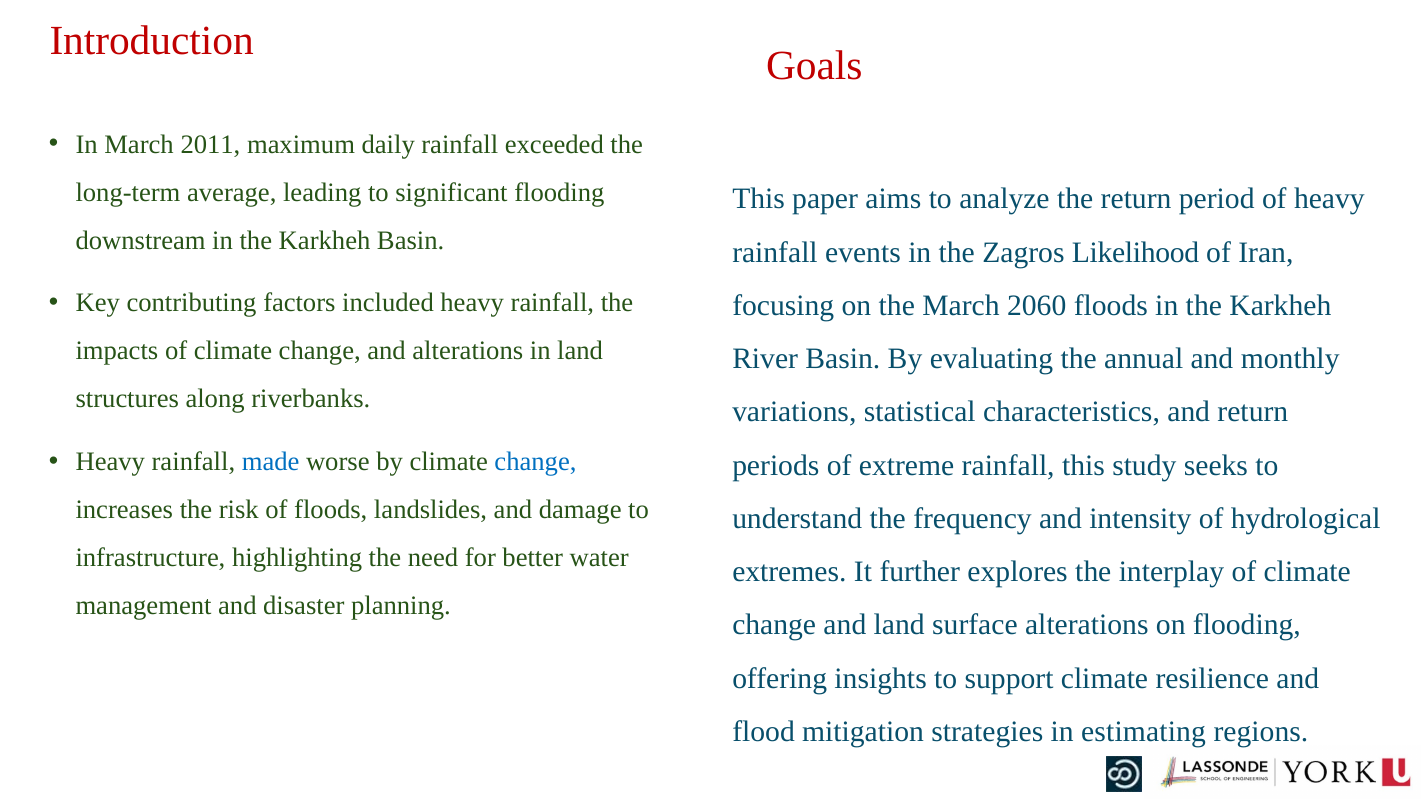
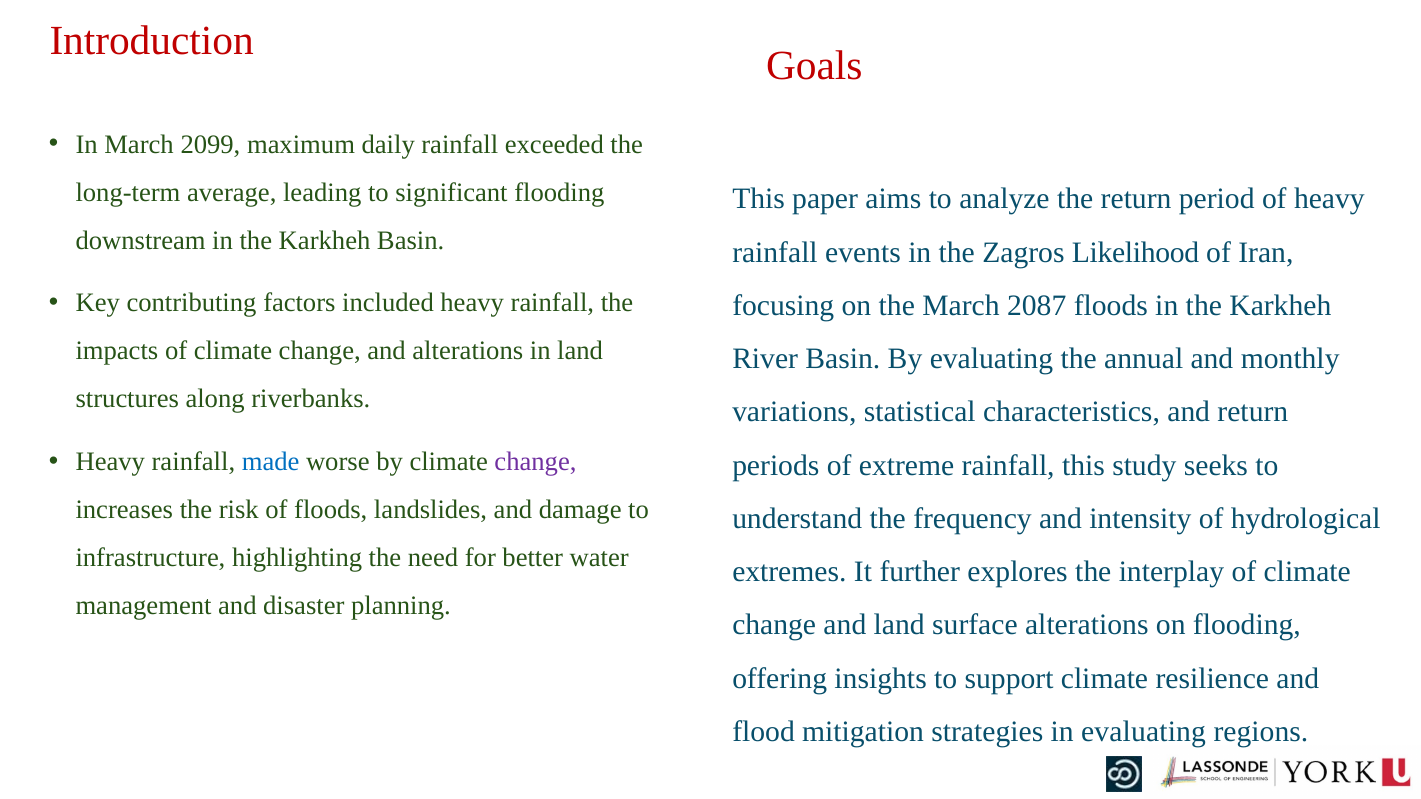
2011: 2011 -> 2099 (210, 144)
2060: 2060 -> 2087 (1037, 306)
change colour: blue -> purple (535, 462)
in estimating: estimating -> evaluating (1144, 732)
